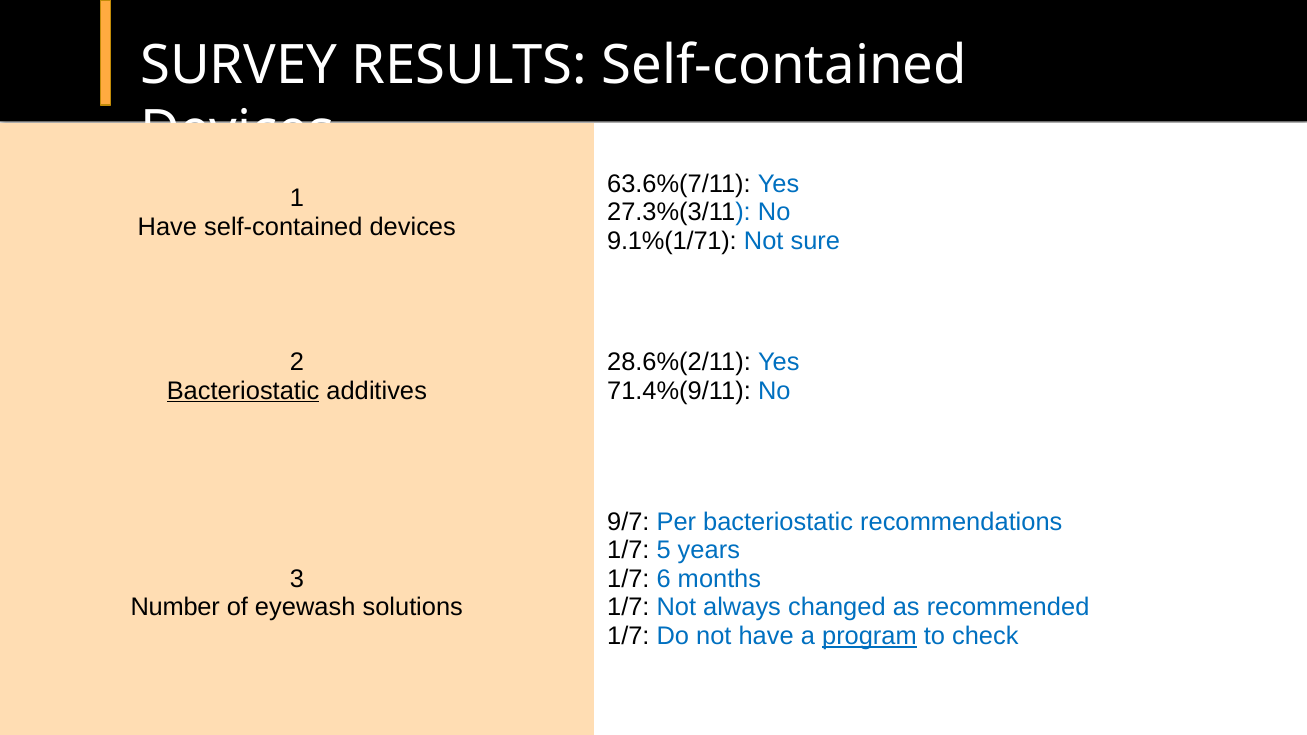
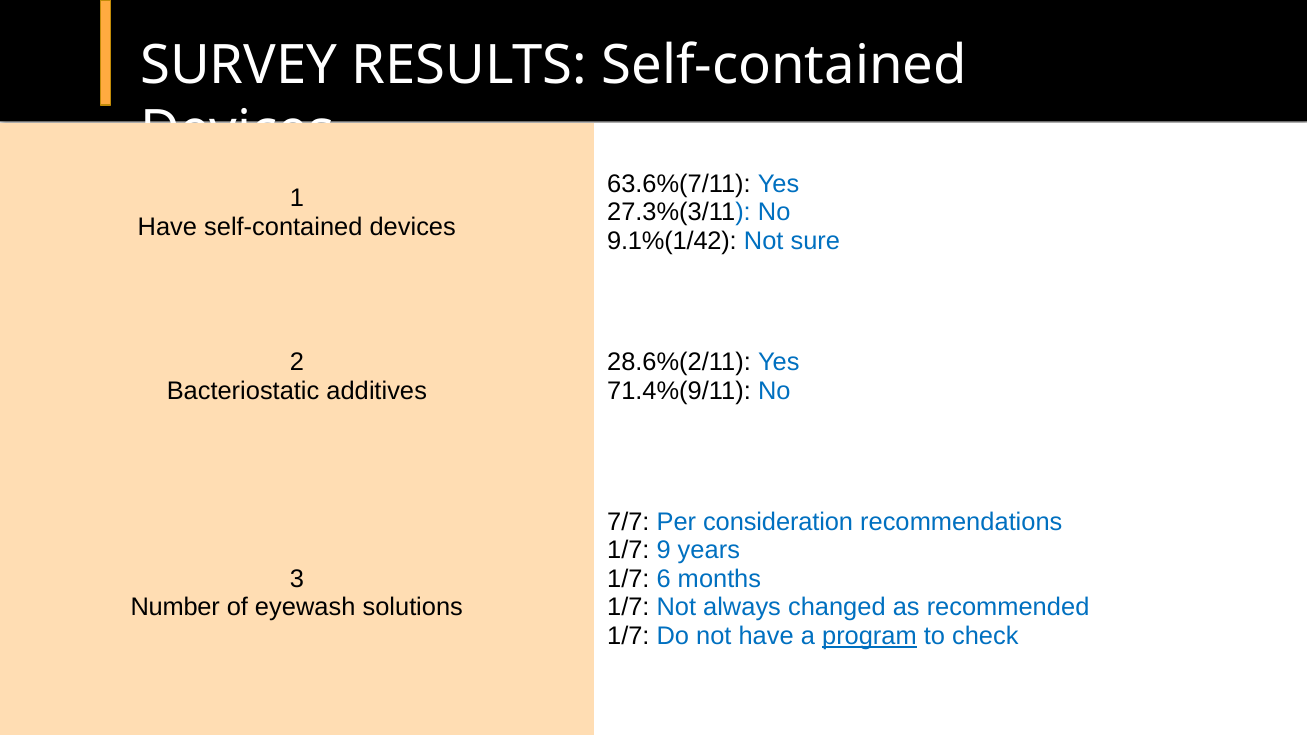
9.1%(1/71: 9.1%(1/71 -> 9.1%(1/42 (672, 241)
Bacteriostatic underline: present -> none (243, 391)
9/7: 9/7 -> 7/7 (628, 522)
Per bacteriostatic: bacteriostatic -> consideration (778, 522)
5: 5 -> 9 (664, 551)
